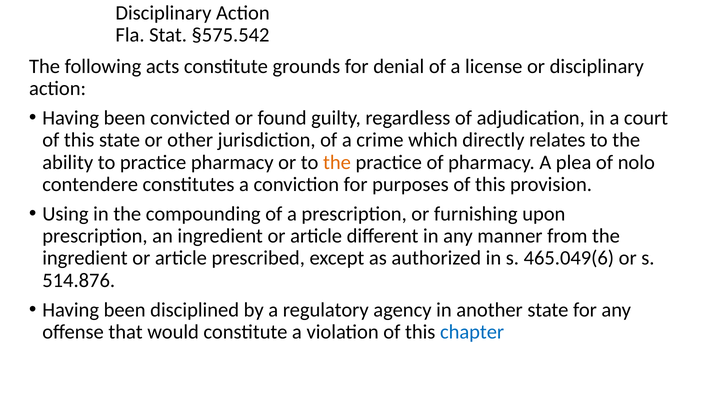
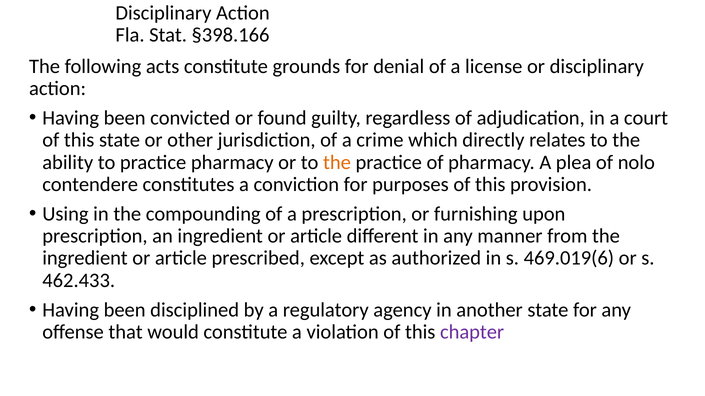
§575.542: §575.542 -> §398.166 (231, 35)
465.049(6: 465.049(6 -> 469.019(6 (569, 259)
514.876: 514.876 -> 462.433 (79, 281)
chapter colour: blue -> purple (472, 332)
